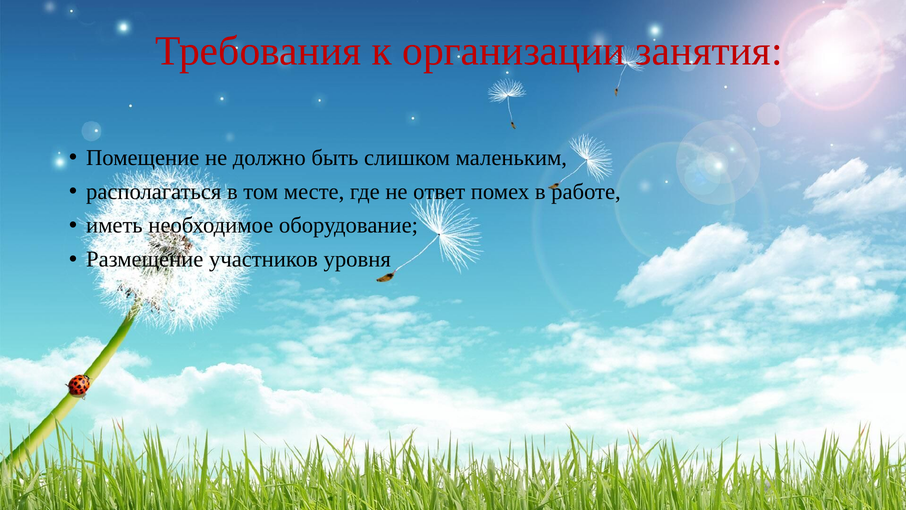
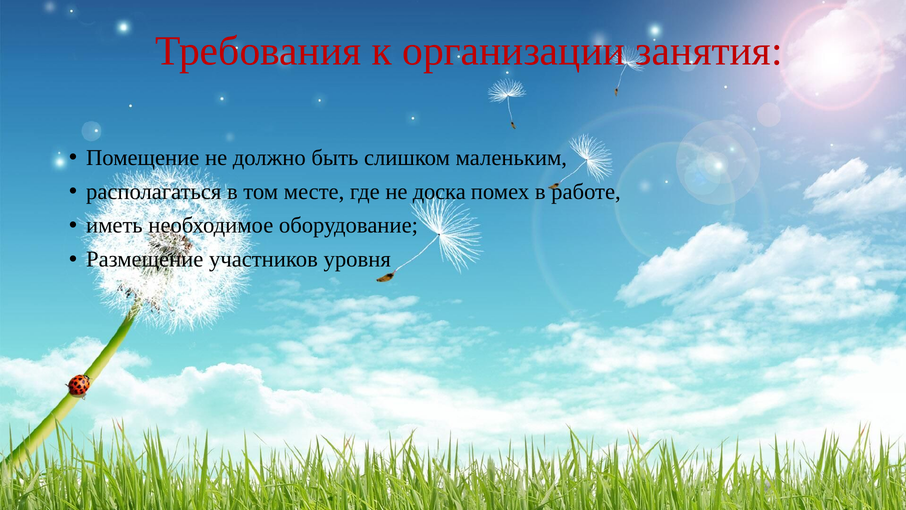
ответ: ответ -> доска (439, 191)
